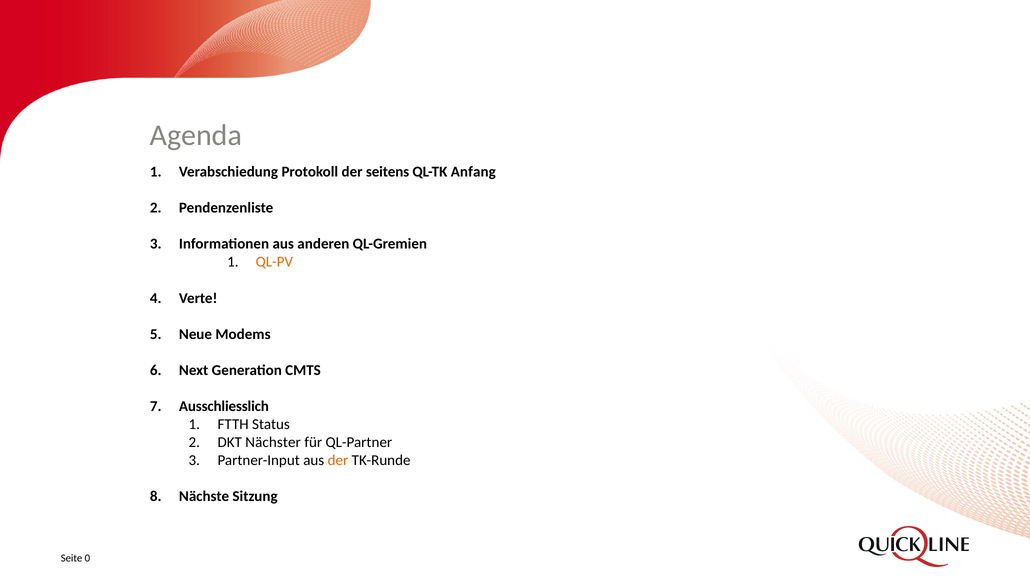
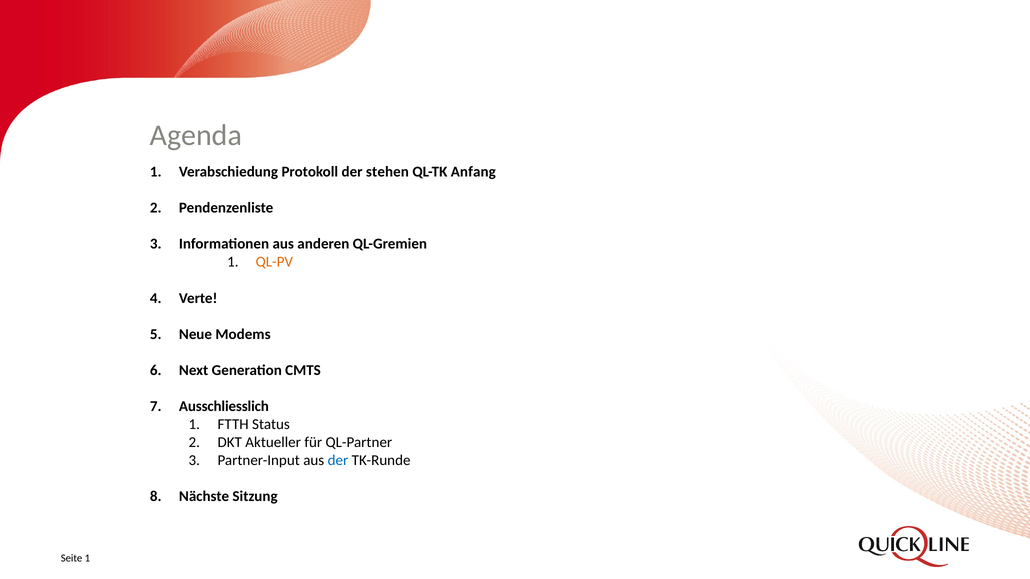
seitens: seitens -> stehen (387, 172)
Nächster: Nächster -> Aktueller (273, 443)
der colour: orange -> blue (338, 461)
Seite 0: 0 -> 1 (87, 558)
